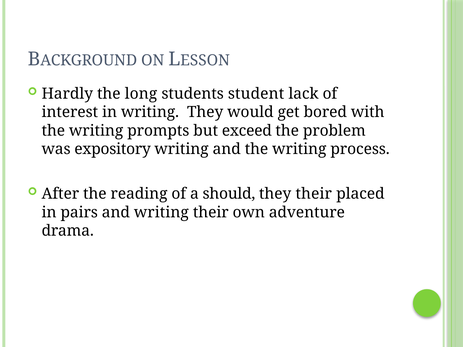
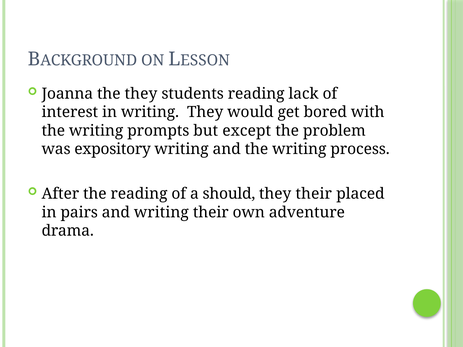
Hardly: Hardly -> Joanna (67, 94)
the long: long -> they (141, 94)
students student: student -> reading (256, 94)
exceed: exceed -> except (247, 131)
